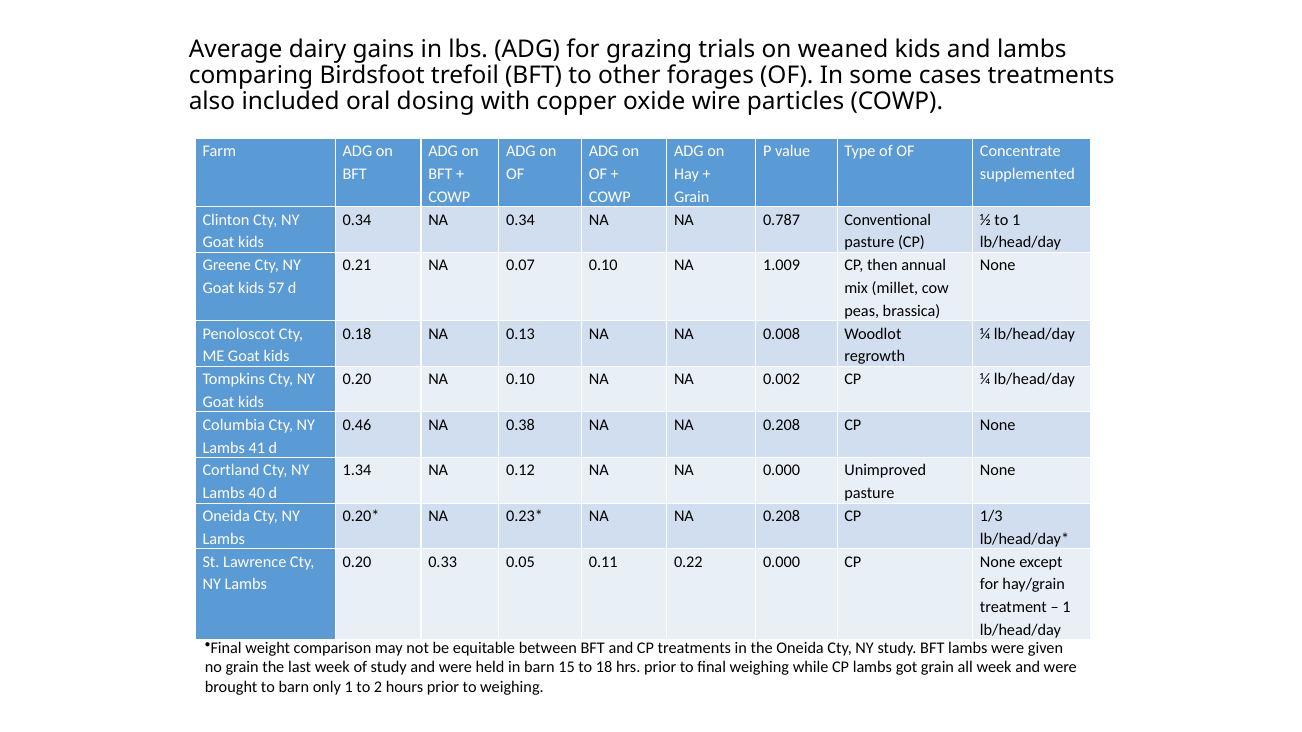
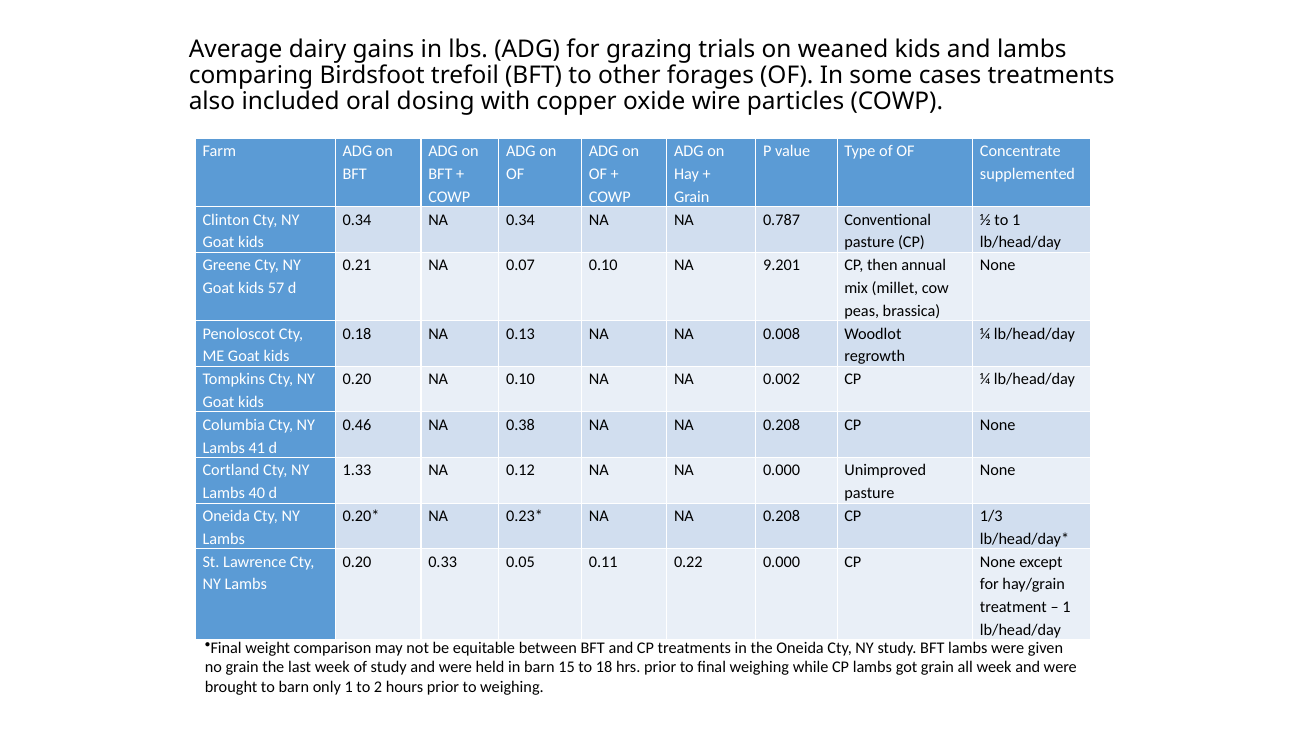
1.009: 1.009 -> 9.201 (782, 265)
1.34: 1.34 -> 1.33 (357, 471)
